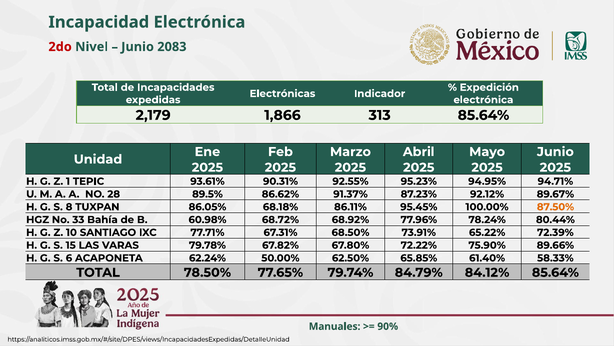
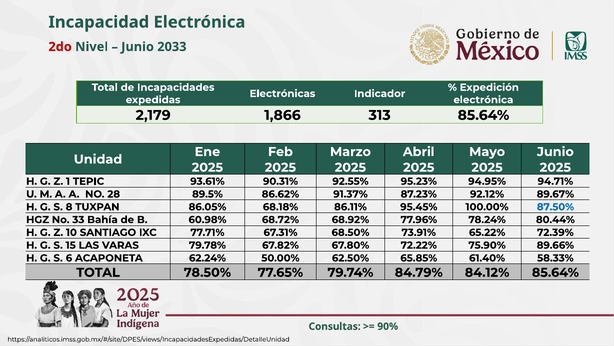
2083: 2083 -> 2033 (172, 47)
87.50% colour: orange -> blue (555, 207)
Manuales: Manuales -> Consultas (335, 326)
